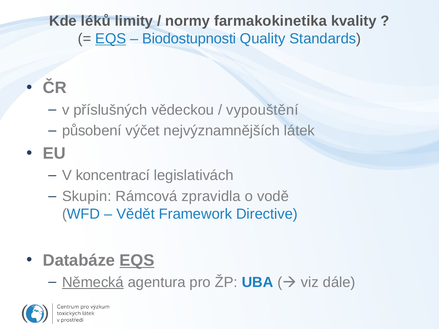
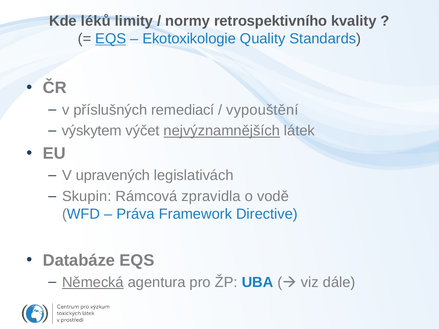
farmakokinetika: farmakokinetika -> retrospektivního (271, 21)
Biodostupnosti: Biodostupnosti -> Ekotoxikologie (189, 39)
vědeckou: vědeckou -> remediací (183, 110)
působení: působení -> výskytem (92, 131)
nejvýznamnějších underline: none -> present (222, 131)
koncentrací: koncentrací -> upravených (113, 176)
Vědět: Vědět -> Práva (136, 214)
EQS underline: present -> none (137, 260)
